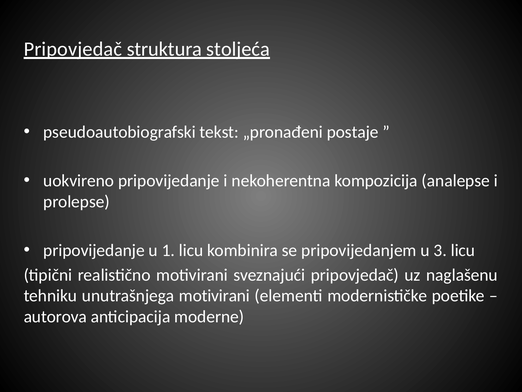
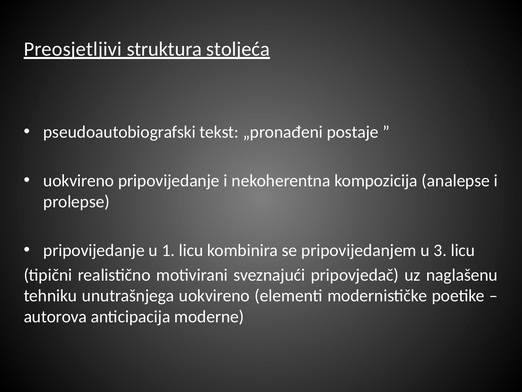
Pripovjedač: Pripovjedač -> Preosjetljivi (73, 49)
unutrašnjega motivirani: motivirani -> uokvireno (214, 295)
